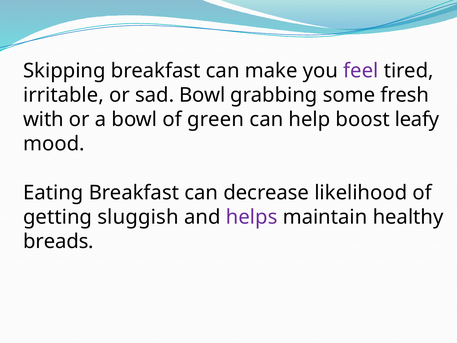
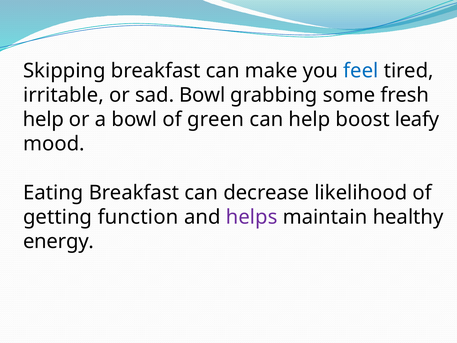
feel colour: purple -> blue (361, 71)
with: with -> help (44, 119)
sluggish: sluggish -> function (138, 217)
breads: breads -> energy (58, 241)
